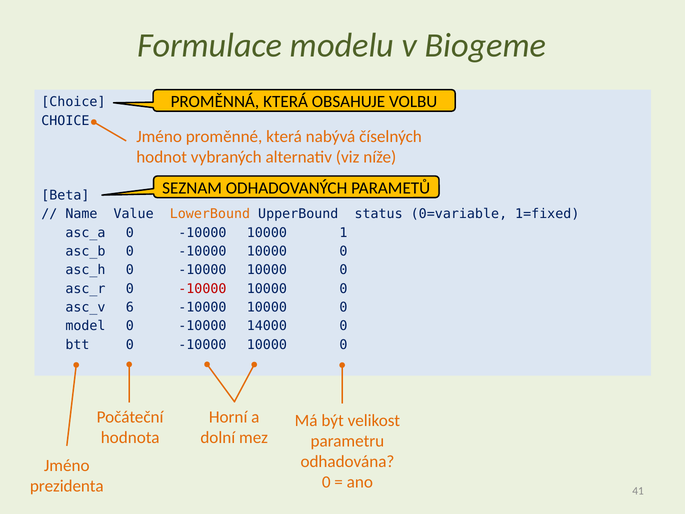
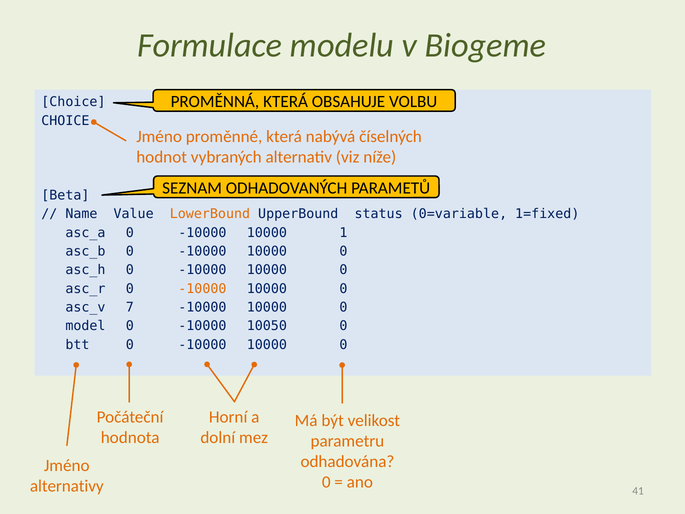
-10000 colour: red -> orange (202, 289)
6: 6 -> 7 (130, 307)
14000: 14000 -> 10050 (267, 326)
prezidenta: prezidenta -> alternativy (67, 486)
